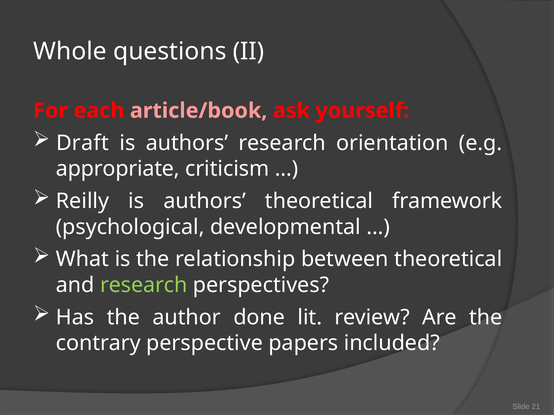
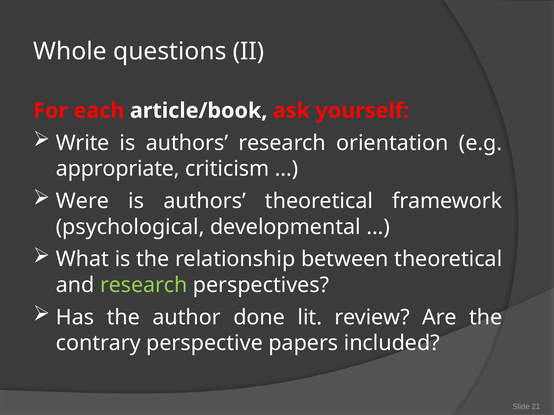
article/book colour: pink -> white (199, 111)
Draft: Draft -> Write (83, 143)
Reilly: Reilly -> Were (83, 201)
